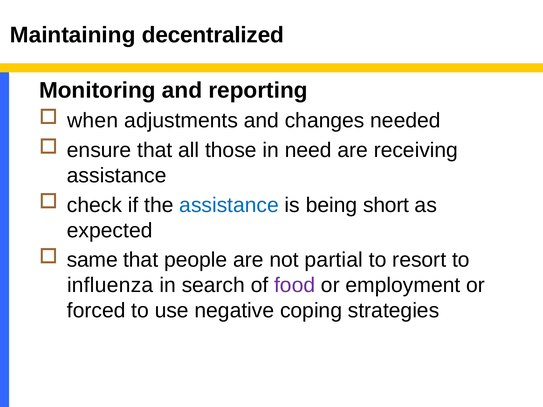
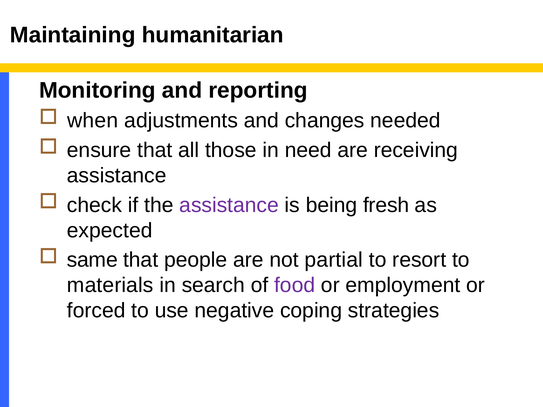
decentralized: decentralized -> humanitarian (213, 35)
assistance colour: blue -> purple (229, 205)
short: short -> fresh (386, 205)
influenza: influenza -> materials (110, 285)
